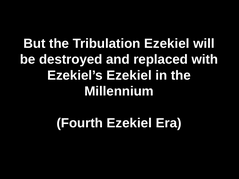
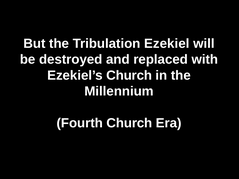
Ezekiel’s Ezekiel: Ezekiel -> Church (129, 75)
Fourth Ezekiel: Ezekiel -> Church (129, 123)
